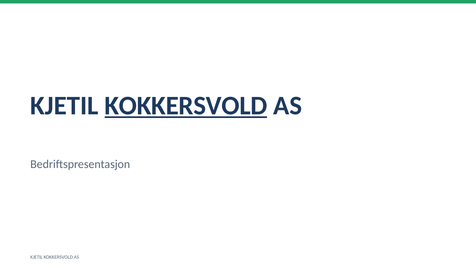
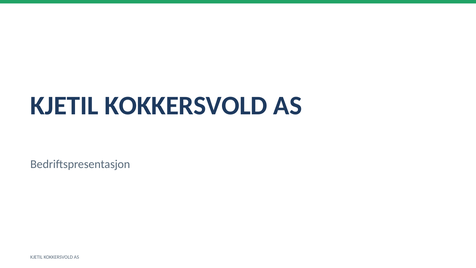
KOKKERSVOLD underline: present -> none (186, 106)
